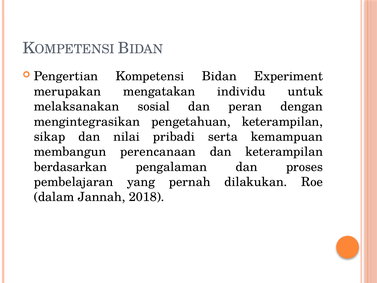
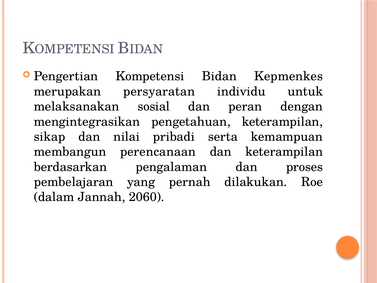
Experiment: Experiment -> Kepmenkes (289, 76)
mengatakan: mengatakan -> persyaratan (159, 91)
2018: 2018 -> 2060 (147, 197)
